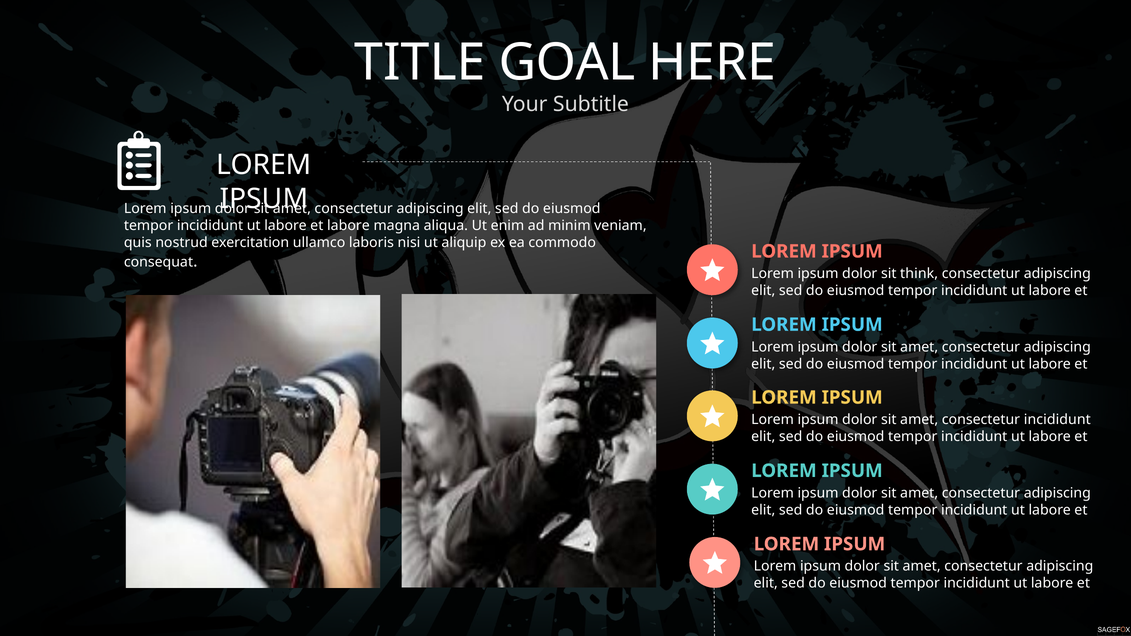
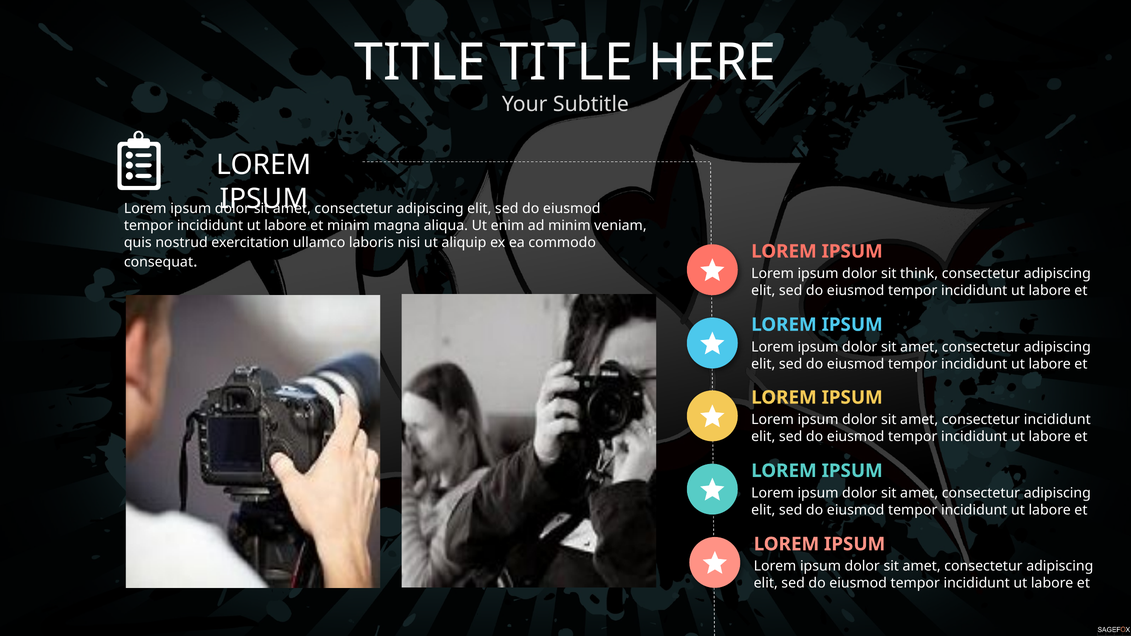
TITLE GOAL: GOAL -> TITLE (567, 63)
et labore: labore -> minim (348, 226)
